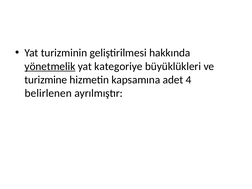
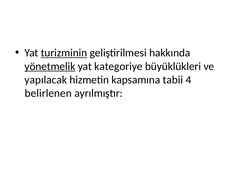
turizminin underline: none -> present (64, 53)
turizmine: turizmine -> yapılacak (46, 80)
adet: adet -> tabii (173, 80)
